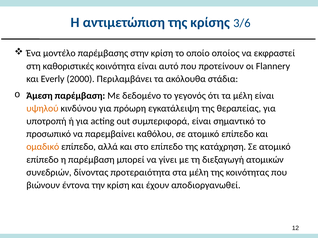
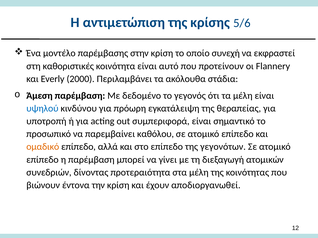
3/6: 3/6 -> 5/6 (242, 23)
οποίος: οποίος -> συνεχή (226, 53)
υψηλού colour: orange -> blue (42, 109)
κατάχρηση: κατάχρηση -> γεγονότων (223, 147)
